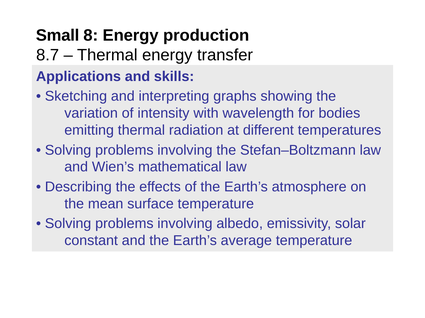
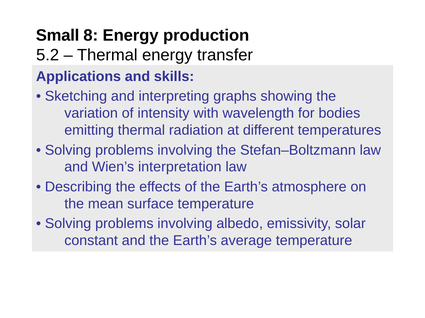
8.7: 8.7 -> 5.2 (48, 55)
mathematical: mathematical -> interpretation (180, 167)
